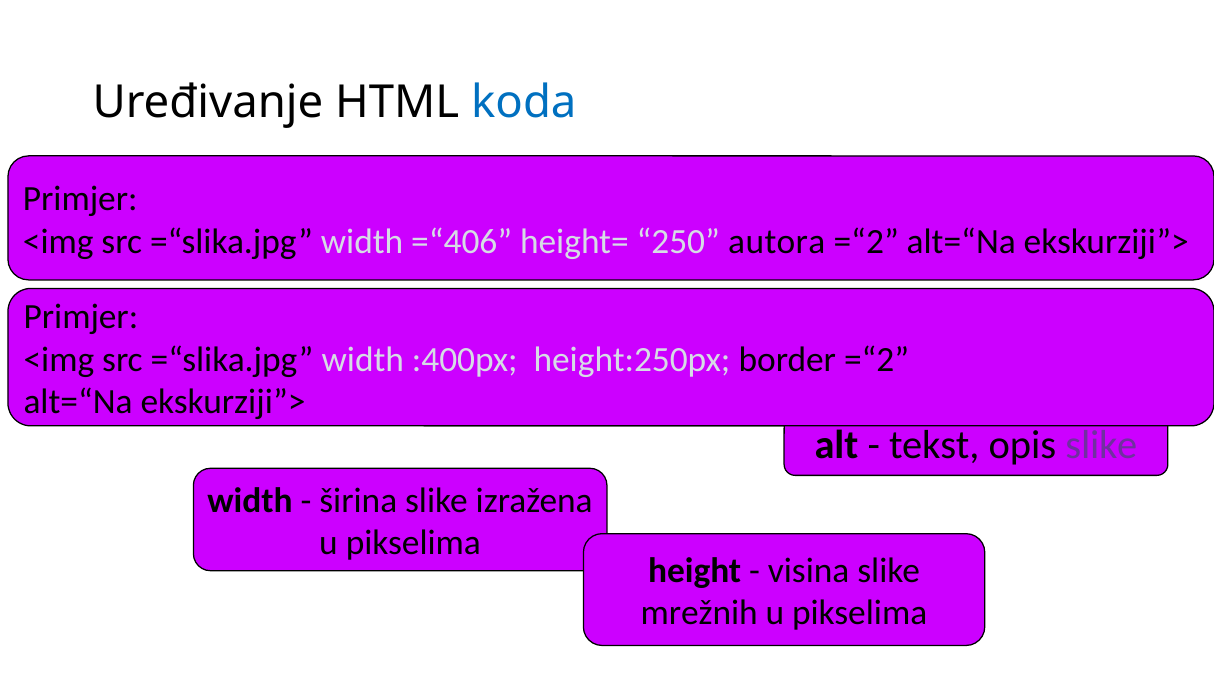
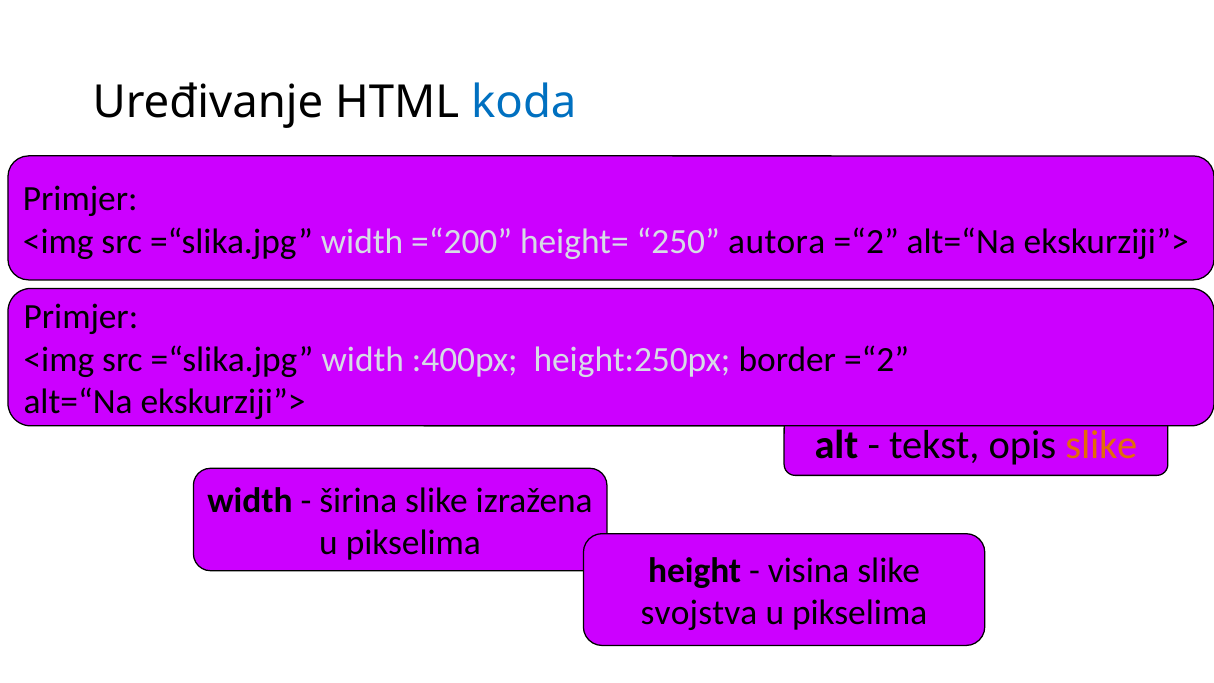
=“406: =“406 -> =“200 (462, 242)
slike colour: purple -> orange (1101, 445)
mrežnih: mrežnih -> svojstva (699, 613)
